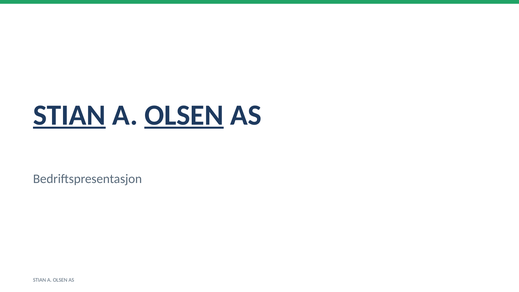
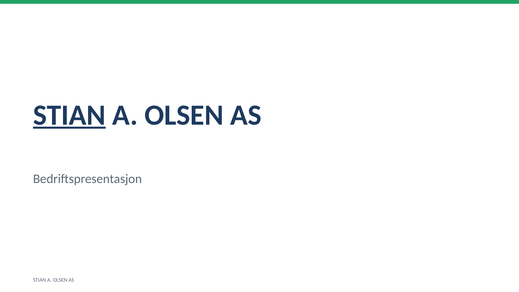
OLSEN underline: present -> none (184, 115)
